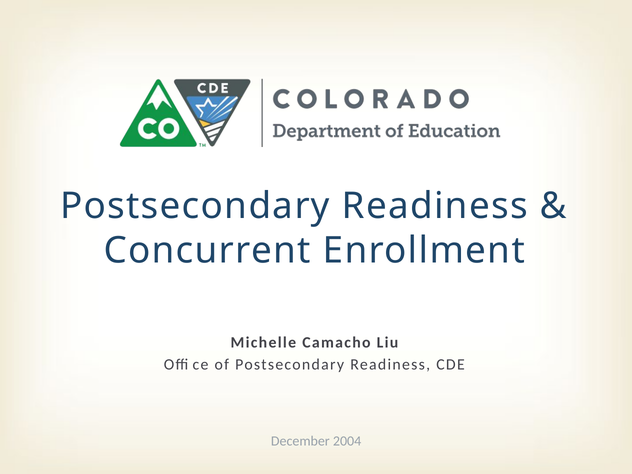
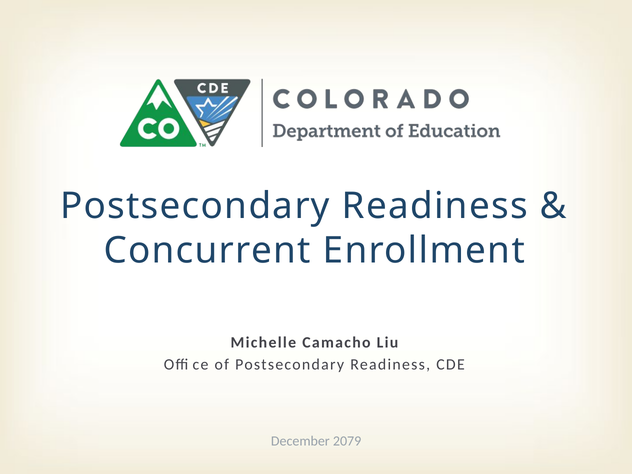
2004: 2004 -> 2079 (347, 441)
